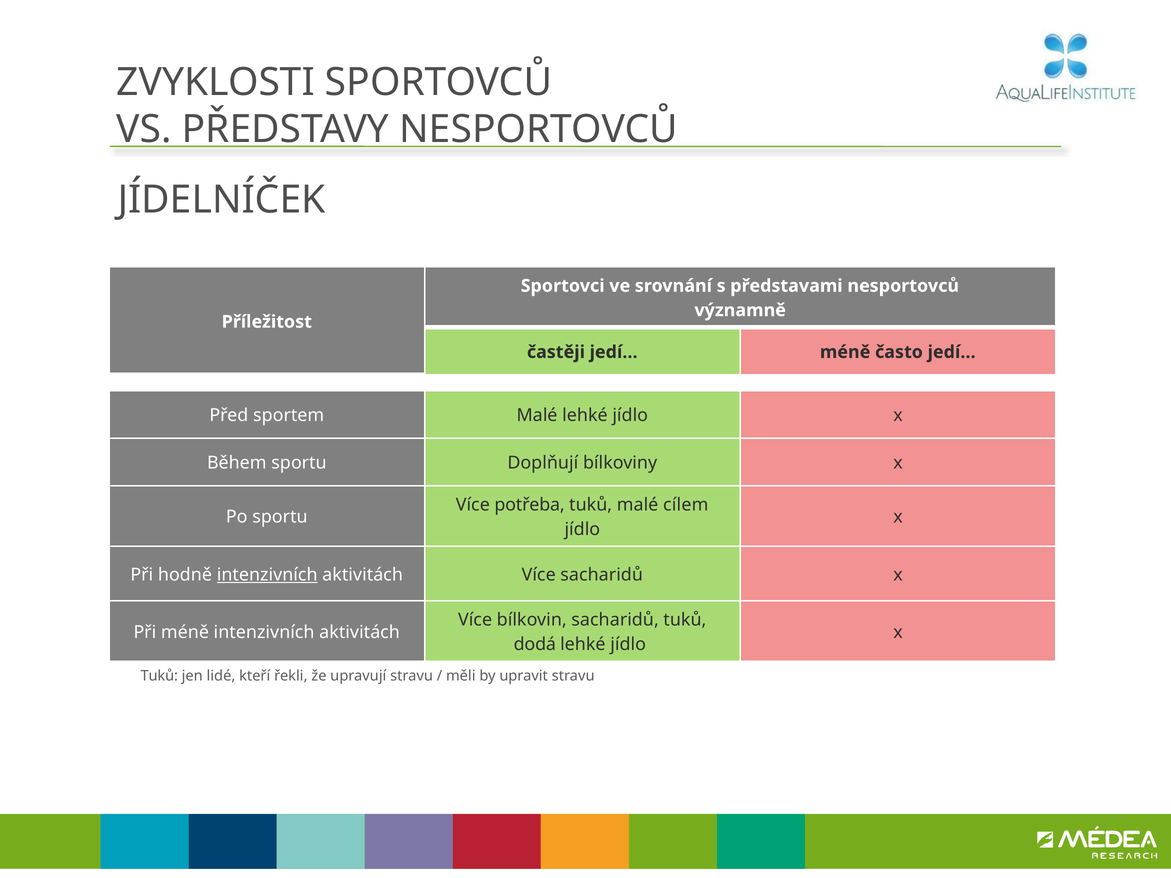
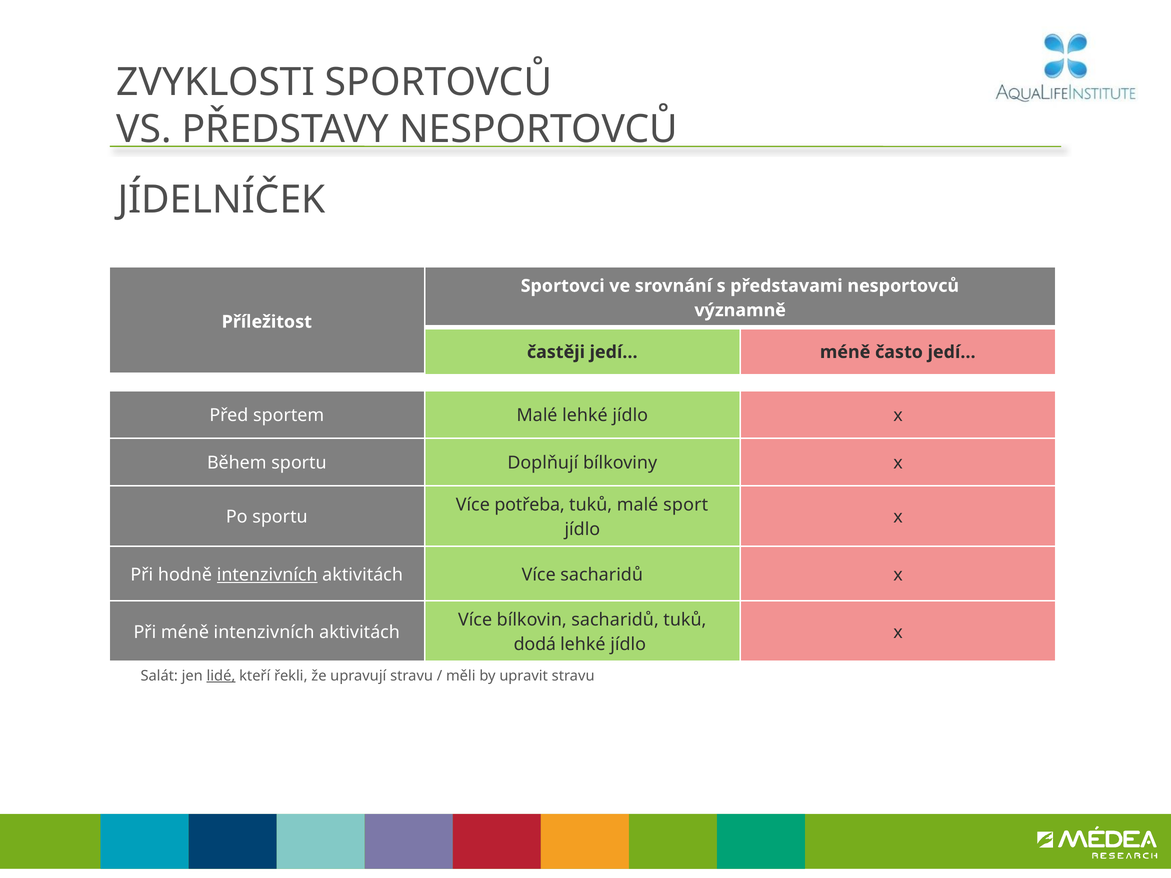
cílem: cílem -> sport (686, 505)
Tuků: Tuků -> Salát (159, 676)
lidé underline: none -> present (221, 676)
